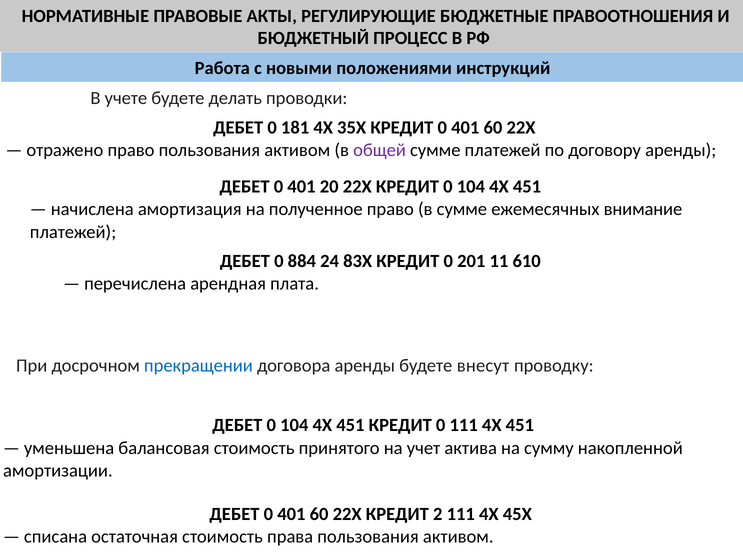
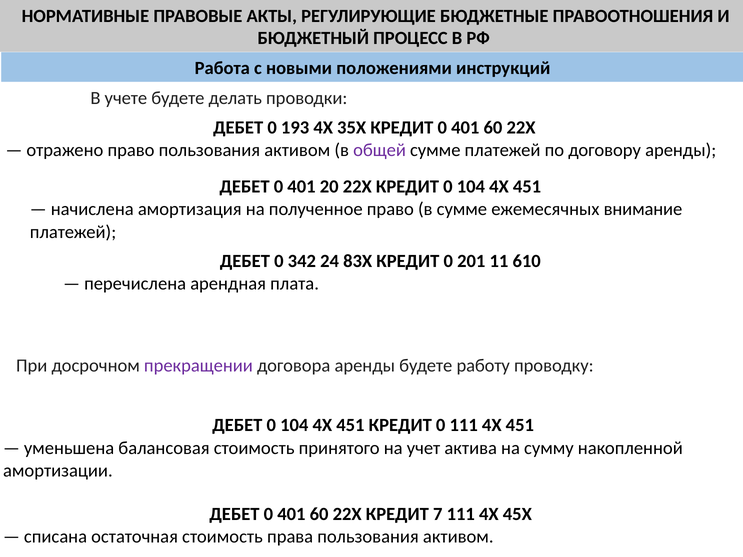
181: 181 -> 193 (295, 128)
884: 884 -> 342 (302, 261)
прекращении colour: blue -> purple (198, 366)
внесут: внесут -> работу (483, 366)
2: 2 -> 7 (438, 514)
